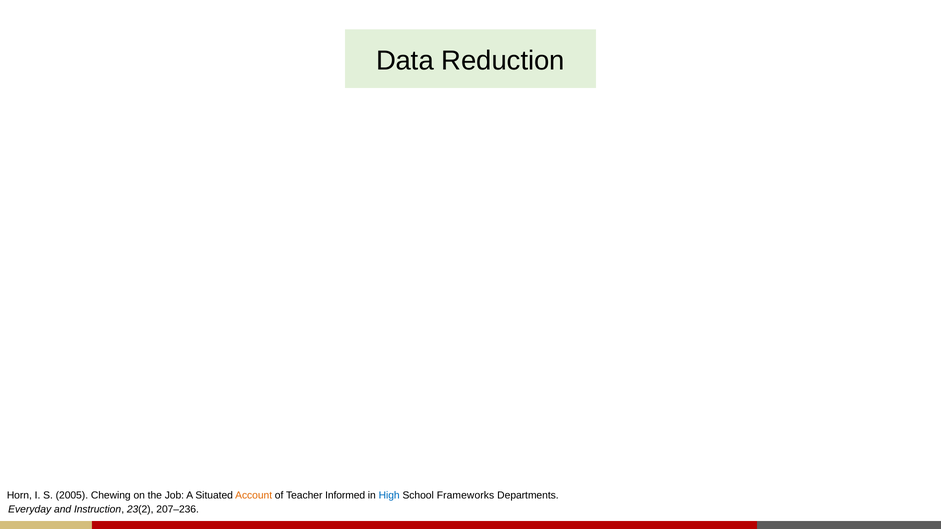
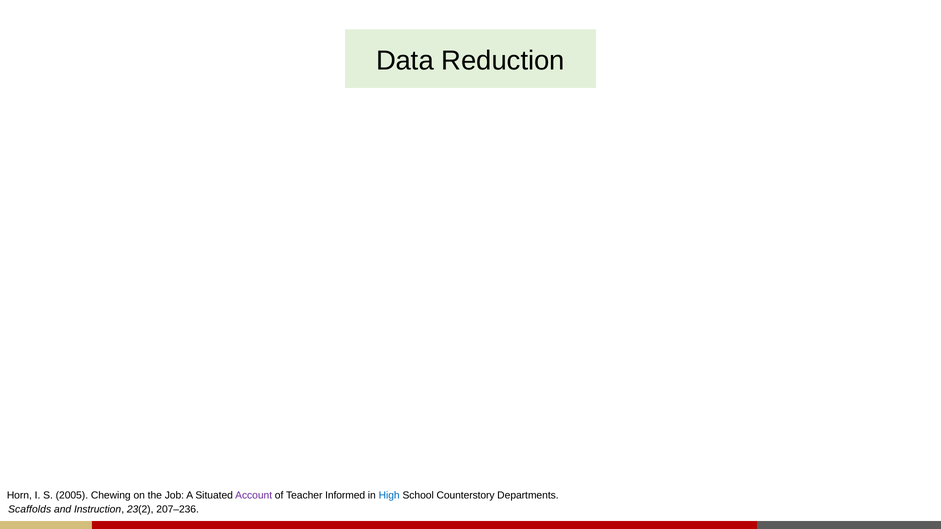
Account colour: orange -> purple (254, 496)
Frameworks: Frameworks -> Counterstory (466, 496)
Everyday: Everyday -> Scaffolds (30, 510)
